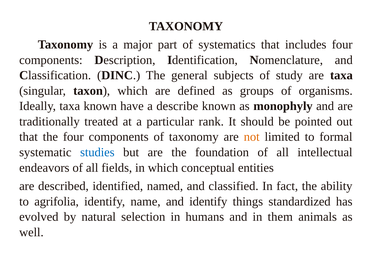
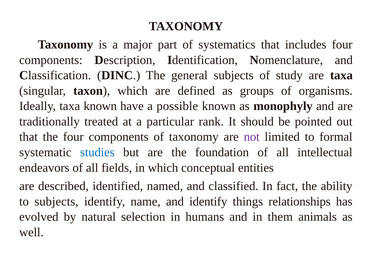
describe: describe -> possible (177, 106)
not colour: orange -> purple (252, 137)
to agrifolia: agrifolia -> subjects (56, 201)
standardized: standardized -> relationships (300, 201)
